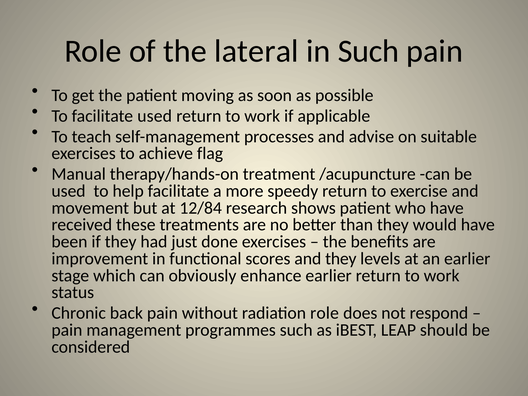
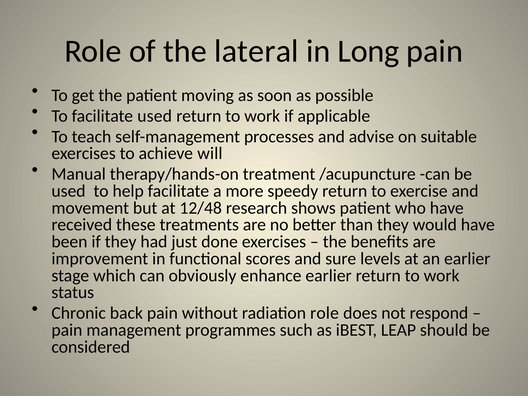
in Such: Such -> Long (369, 51)
flag: flag -> will (210, 153)
12/84: 12/84 -> 12/48 (201, 208)
and they: they -> sure (341, 259)
